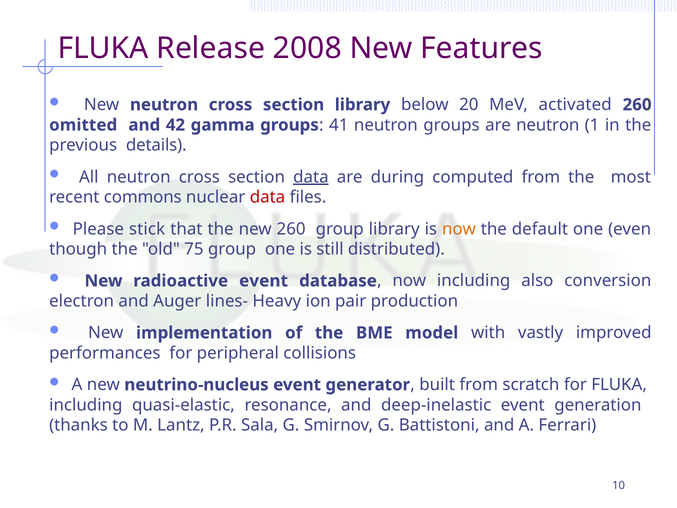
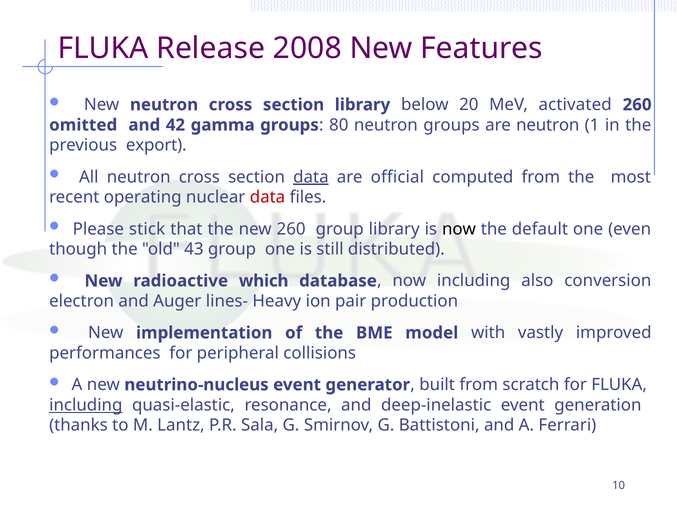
41: 41 -> 80 (339, 125)
details: details -> export (156, 145)
during: during -> official (397, 177)
commons: commons -> operating (143, 197)
now colour: orange -> black (459, 229)
75: 75 -> 43 (194, 249)
radioactive event: event -> which (264, 281)
including underline: none -> present (86, 405)
